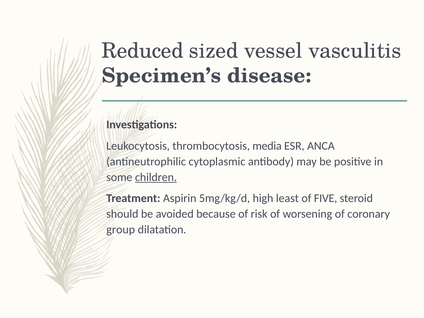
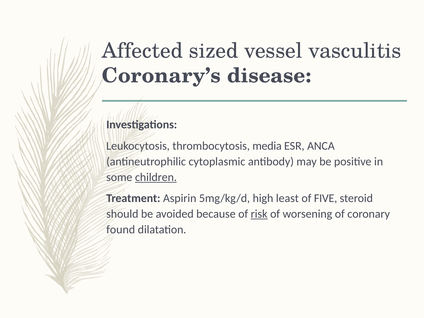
Reduced: Reduced -> Affected (142, 51)
Specimen’s: Specimen’s -> Coronary’s (161, 76)
risk underline: none -> present (259, 214)
group: group -> found (121, 230)
